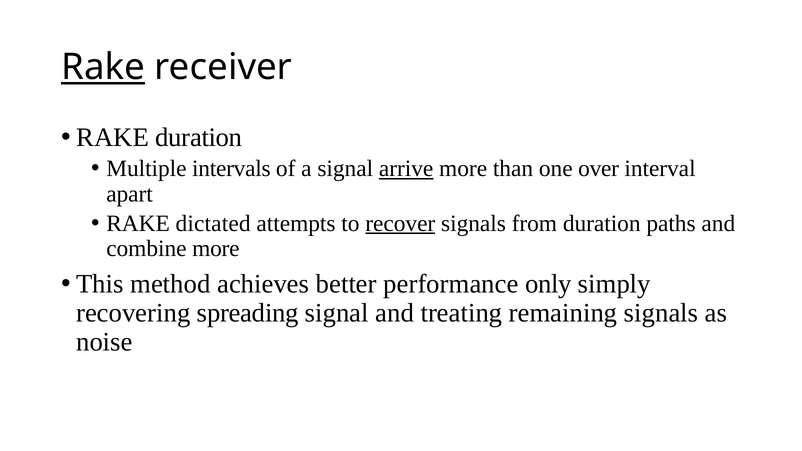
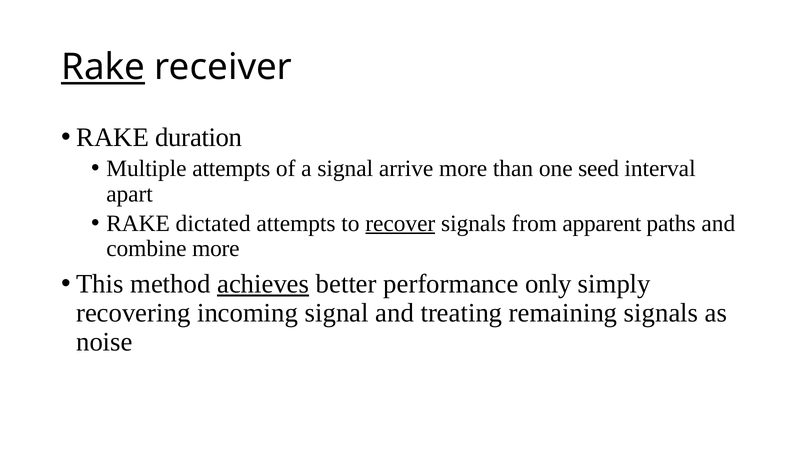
Multiple intervals: intervals -> attempts (231, 169)
arrive underline: present -> none (406, 169)
over: over -> seed (599, 169)
from duration: duration -> apparent (602, 223)
achieves underline: none -> present (263, 284)
spreading: spreading -> incoming (248, 313)
